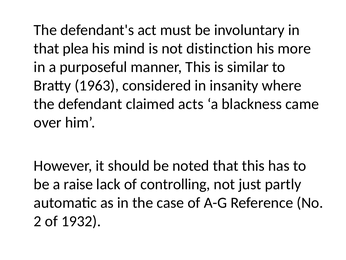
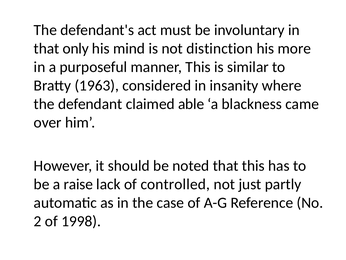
plea: plea -> only (76, 49)
acts: acts -> able (191, 104)
controlling: controlling -> controlled (175, 184)
1932: 1932 -> 1998 (81, 221)
